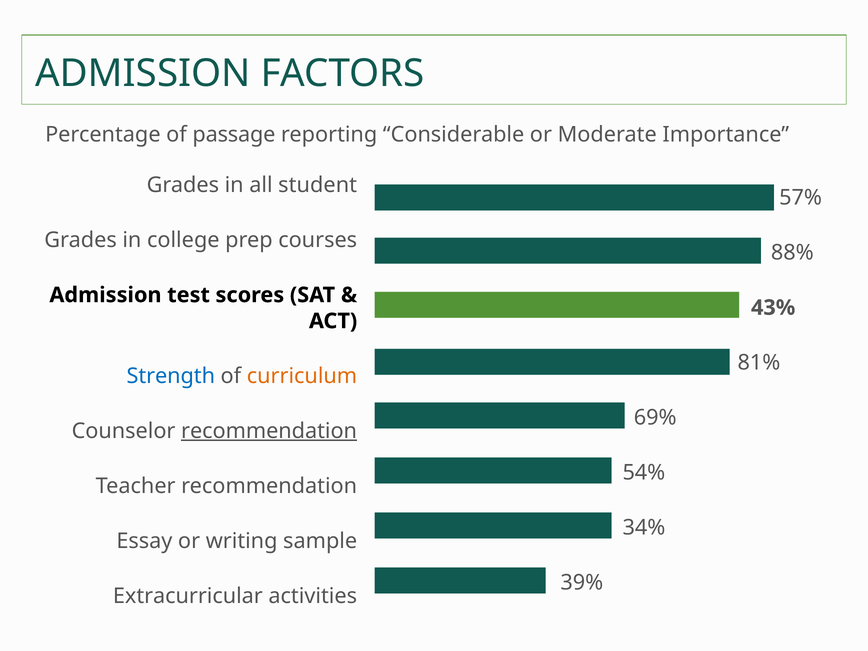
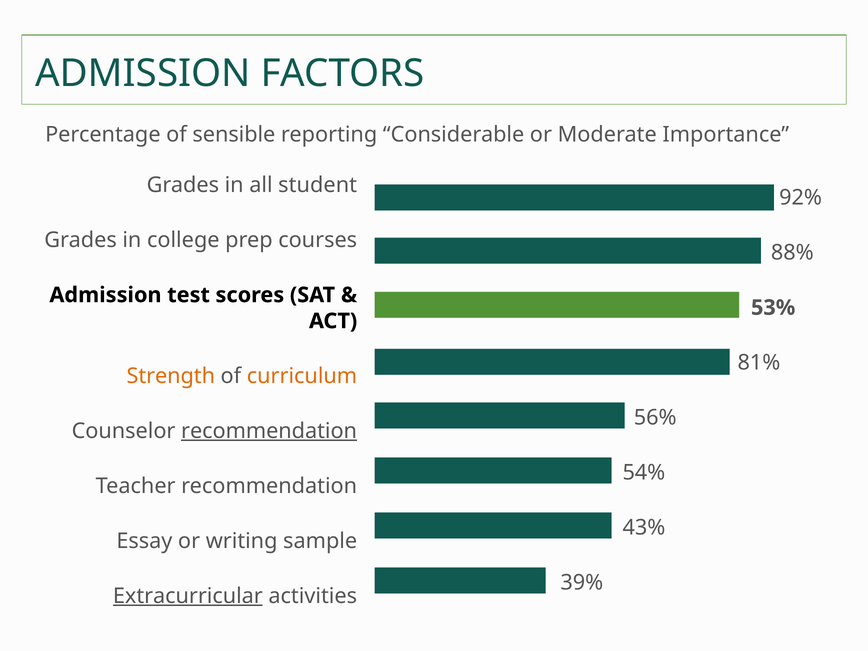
passage: passage -> sensible (234, 135)
57%: 57% -> 92% (801, 198)
43%: 43% -> 53% (773, 308)
Strength colour: blue -> orange (171, 376)
69%: 69% -> 56% (655, 418)
34%: 34% -> 43% (644, 528)
Extracurricular underline: none -> present (188, 596)
